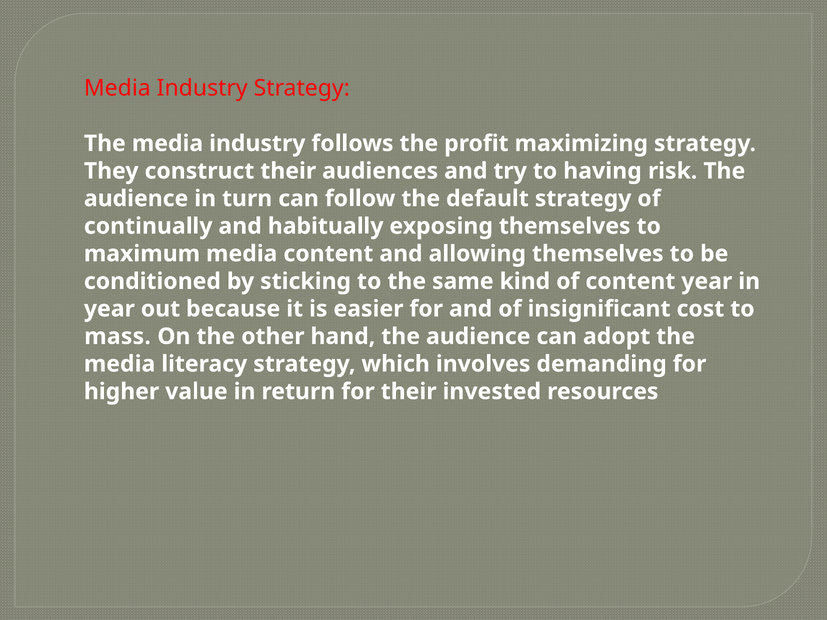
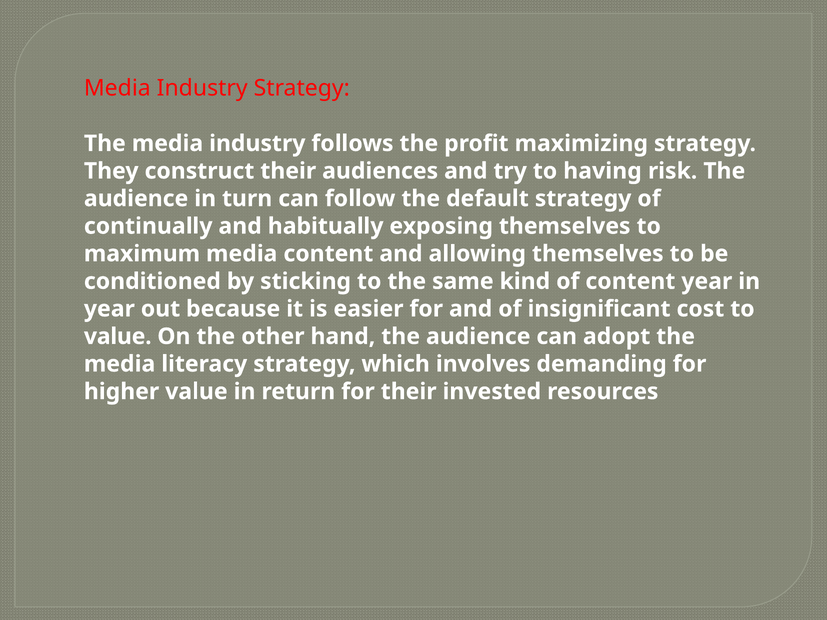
mass: mass -> value (118, 337)
